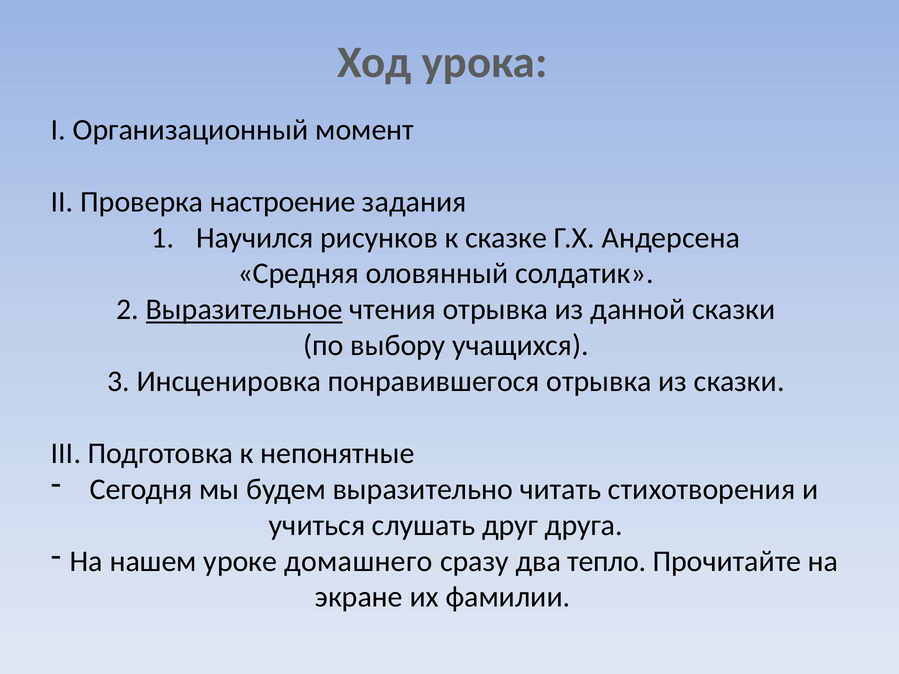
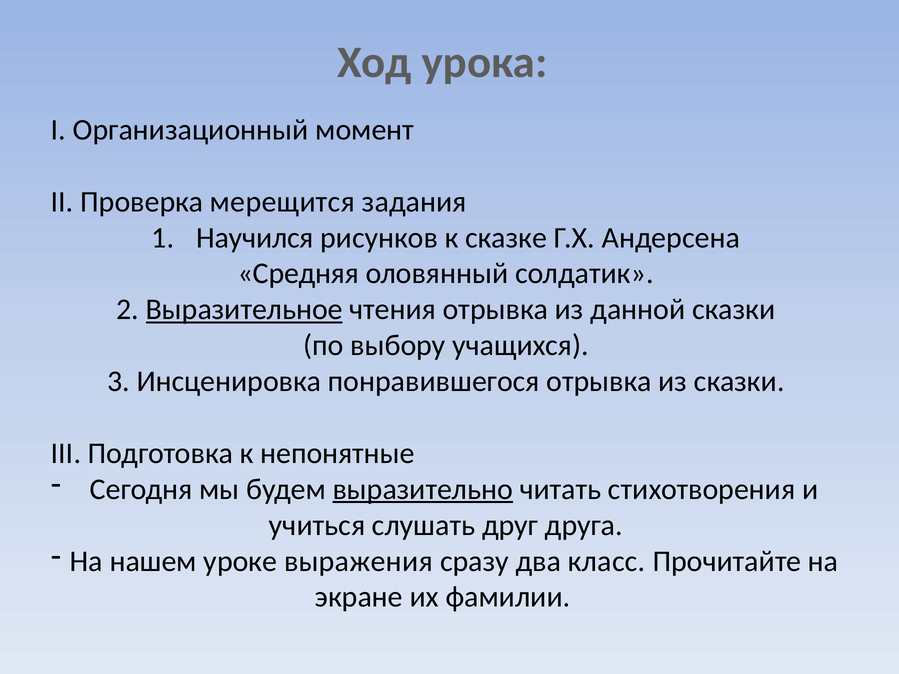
настроение: настроение -> мерещится (282, 202)
выразительно underline: none -> present (423, 489)
домашнего: домашнего -> выражения (358, 561)
тепло: тепло -> класс (607, 561)
